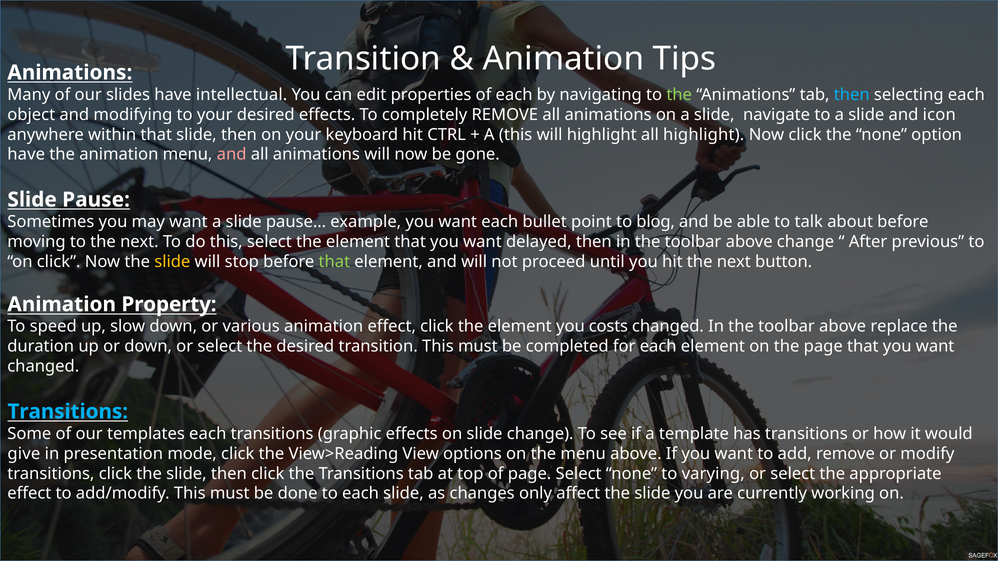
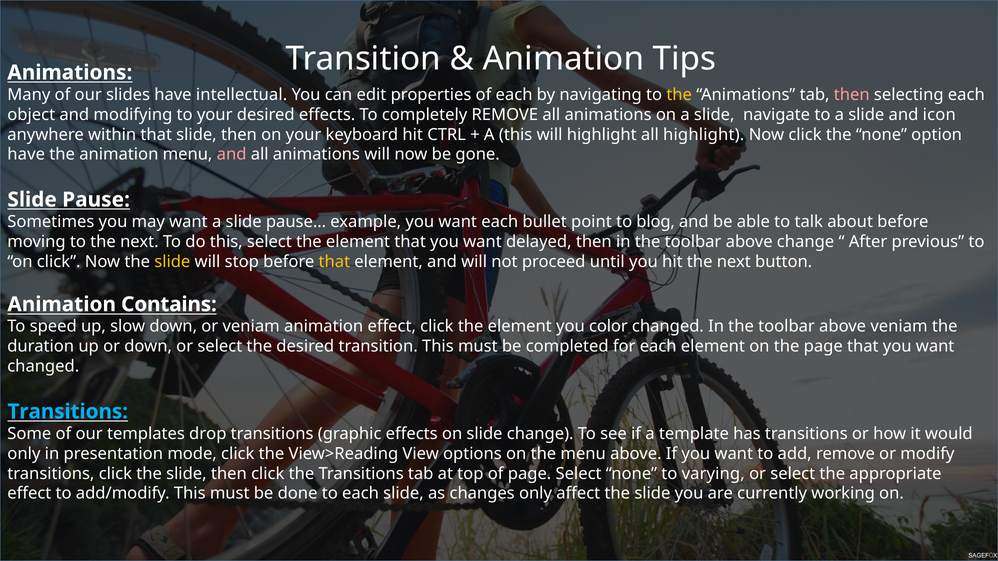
the colour: light green -> yellow (679, 95)
then colour: light blue -> pink (852, 95)
that colour: light green -> yellow (334, 262)
Property: Property -> Contains (169, 305)
or various: various -> veniam (251, 327)
costs: costs -> color (608, 327)
above replace: replace -> veniam (899, 327)
templates each: each -> drop (208, 434)
give: give -> only (24, 454)
